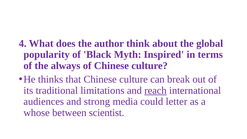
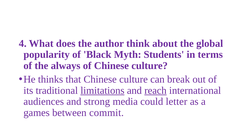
Inspired: Inspired -> Students (164, 55)
limitations underline: none -> present (102, 90)
whose: whose -> games (37, 113)
scientist: scientist -> commit (107, 113)
